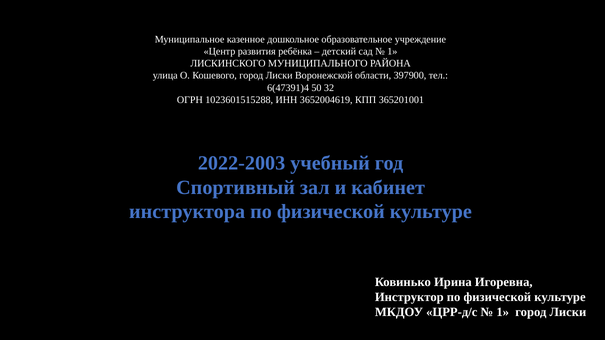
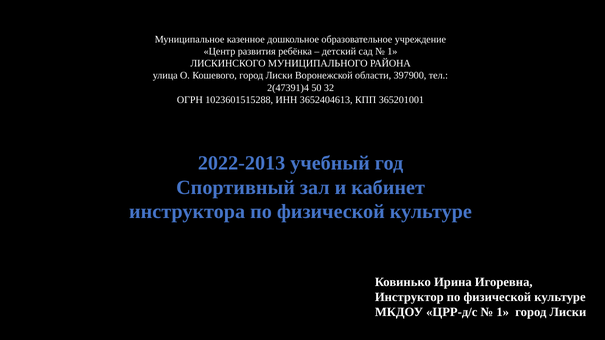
6(47391)4: 6(47391)4 -> 2(47391)4 (288, 88)
3652004619: 3652004619 -> 3652404613 (326, 100)
2022-2003: 2022-2003 -> 2022-2013 (242, 163)
